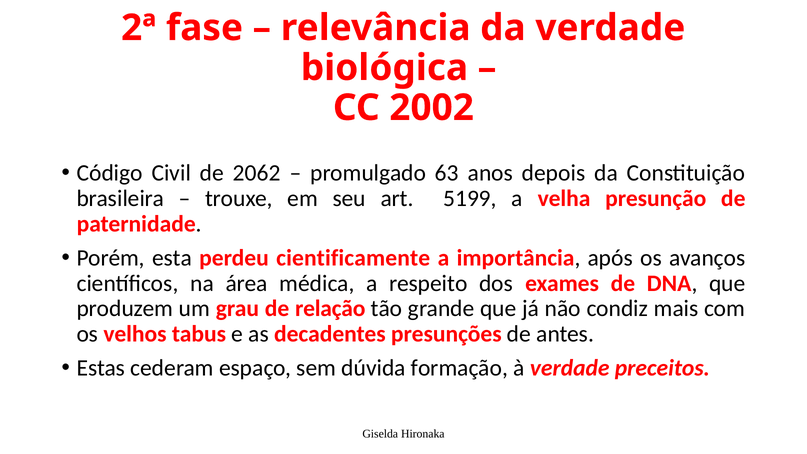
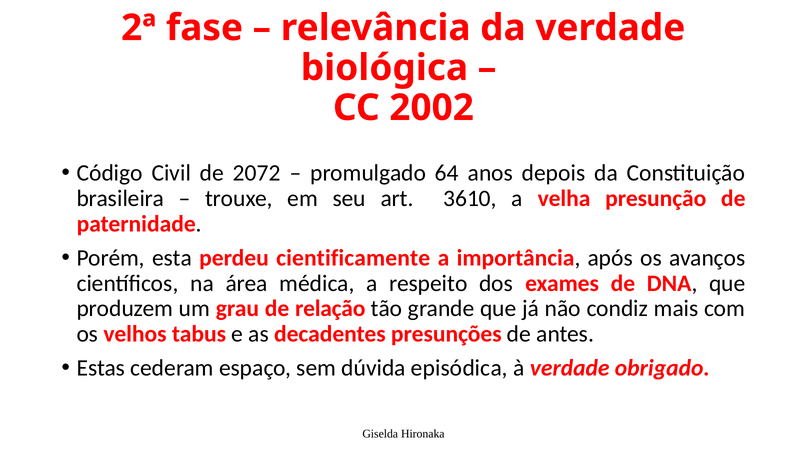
2062: 2062 -> 2072 (257, 173)
63: 63 -> 64 (447, 173)
5199: 5199 -> 3610 (470, 199)
formação: formação -> episódica (459, 368)
preceitos: preceitos -> obrigado (662, 368)
